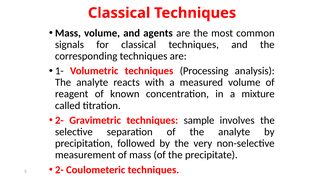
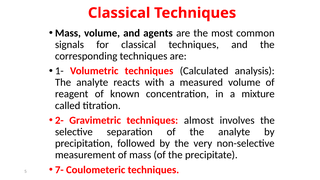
Processing: Processing -> Calculated (204, 71)
sample: sample -> almost (199, 120)
2-: 2- -> 7- (59, 170)
